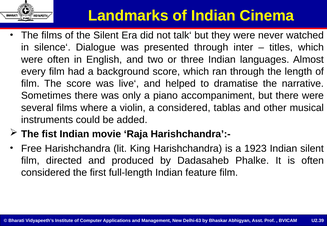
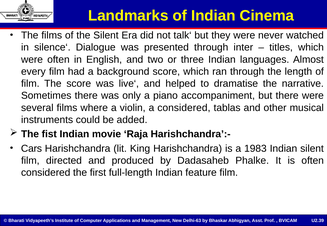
Free: Free -> Cars (31, 149)
1923: 1923 -> 1983 (255, 149)
